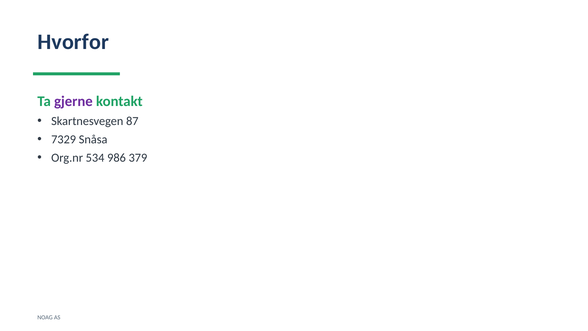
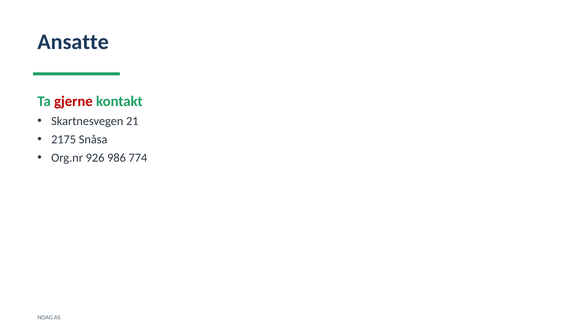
Hvorfor: Hvorfor -> Ansatte (73, 42)
gjerne colour: purple -> red (73, 101)
87: 87 -> 21 (132, 121)
7329: 7329 -> 2175 (64, 139)
534: 534 -> 926 (95, 158)
379: 379 -> 774 (138, 158)
